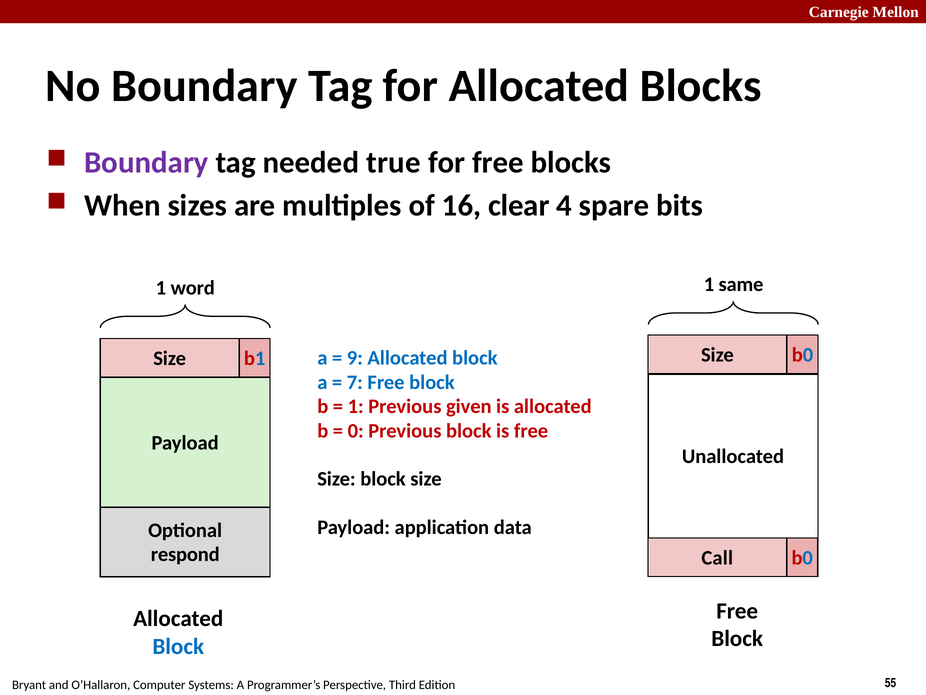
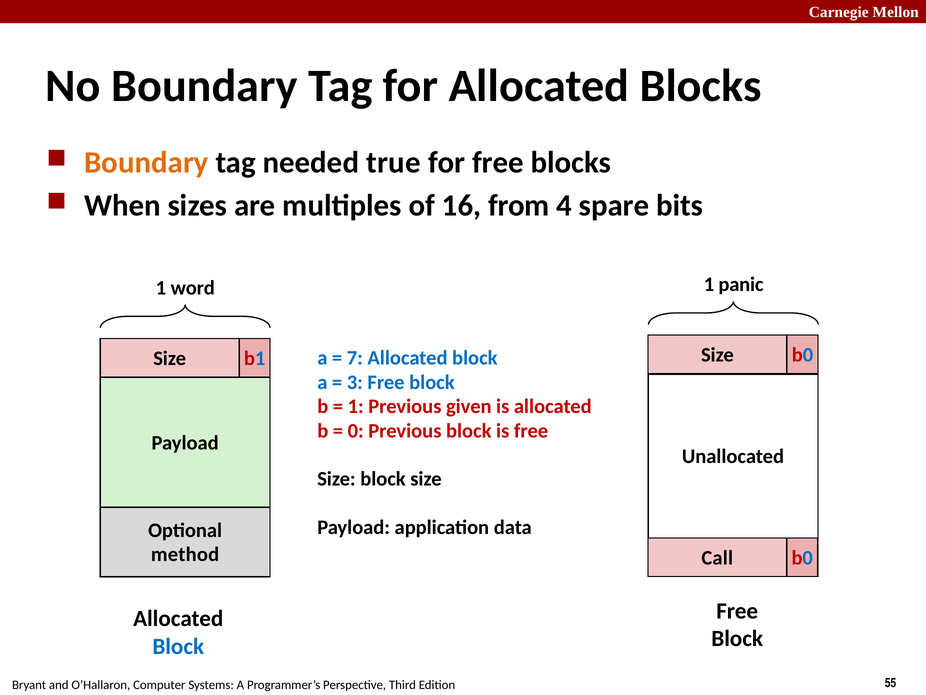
Boundary colour: purple -> orange (146, 162)
clear: clear -> from (519, 205)
same: same -> panic (741, 284)
9: 9 -> 7 (355, 358)
7: 7 -> 3 (355, 382)
respond: respond -> method (185, 554)
